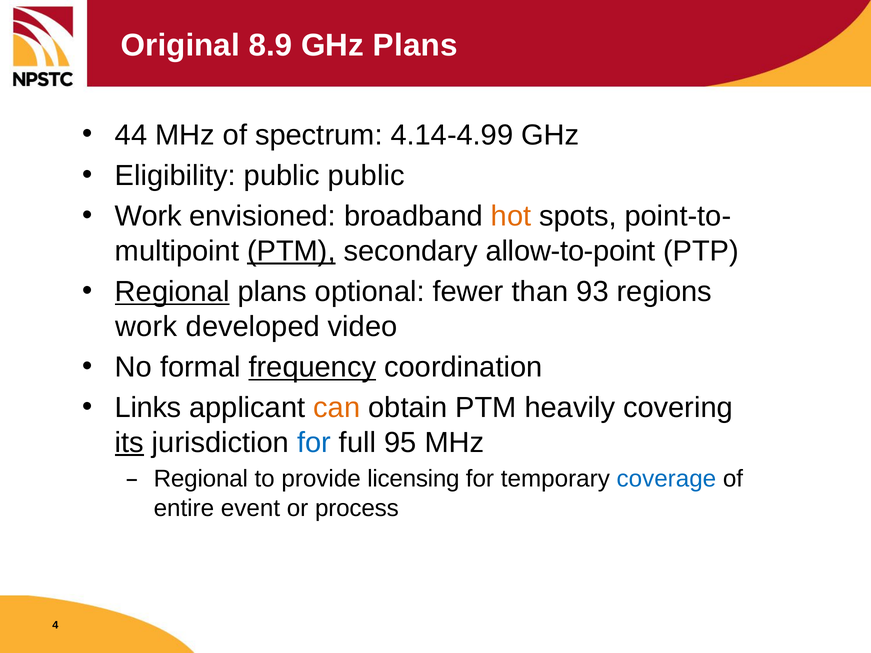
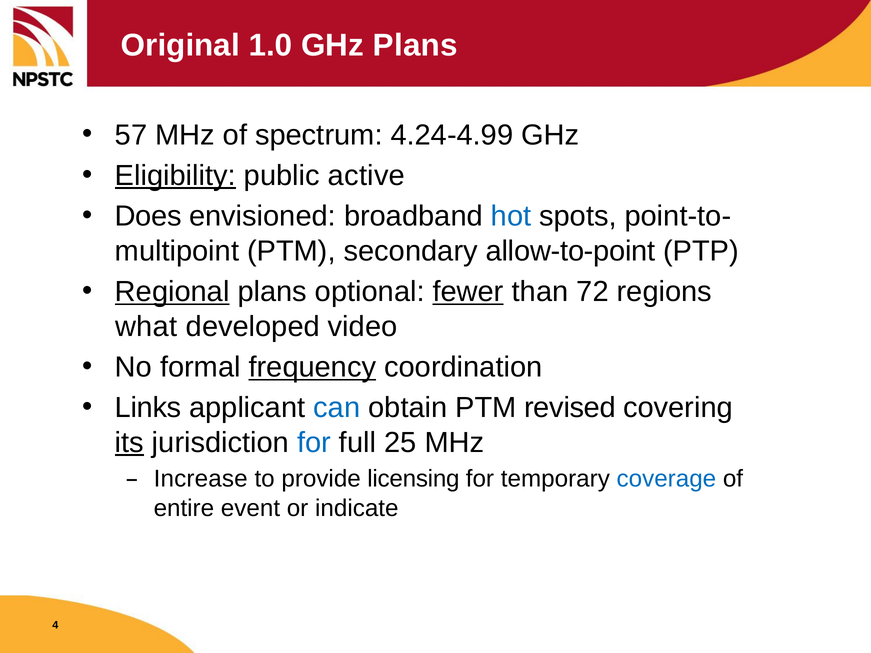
8.9: 8.9 -> 1.0 (270, 45)
44: 44 -> 57 (131, 135)
4.14-4.99: 4.14-4.99 -> 4.24-4.99 (452, 135)
Eligibility underline: none -> present (175, 176)
public public: public -> active (366, 176)
Work: Work -> Does (148, 216)
hot colour: orange -> blue (511, 216)
PTM underline: present -> none (291, 251)
fewer underline: none -> present (468, 292)
93: 93 -> 72 (593, 292)
work: work -> what (146, 327)
can colour: orange -> blue (337, 408)
heavily: heavily -> revised (570, 408)
95: 95 -> 25 (400, 443)
Regional: Regional -> Increase (201, 479)
process: process -> indicate (357, 508)
